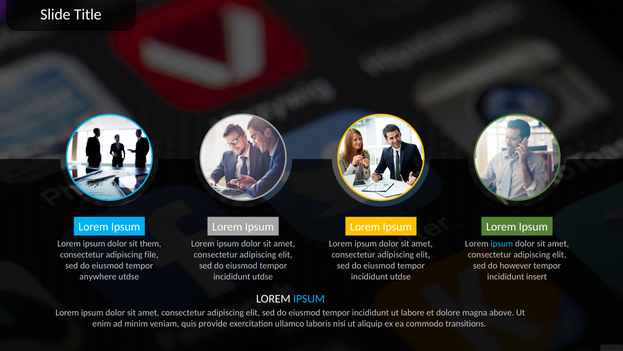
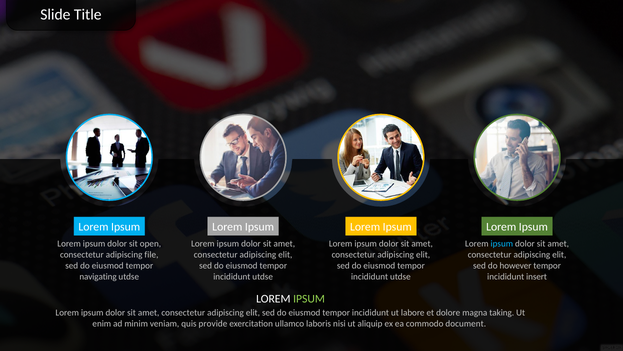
them: them -> open (150, 243)
anywhere: anywhere -> navigating (98, 276)
IPSUM colour: light blue -> light green (309, 298)
above: above -> taking (502, 312)
transitions: transitions -> document (466, 323)
